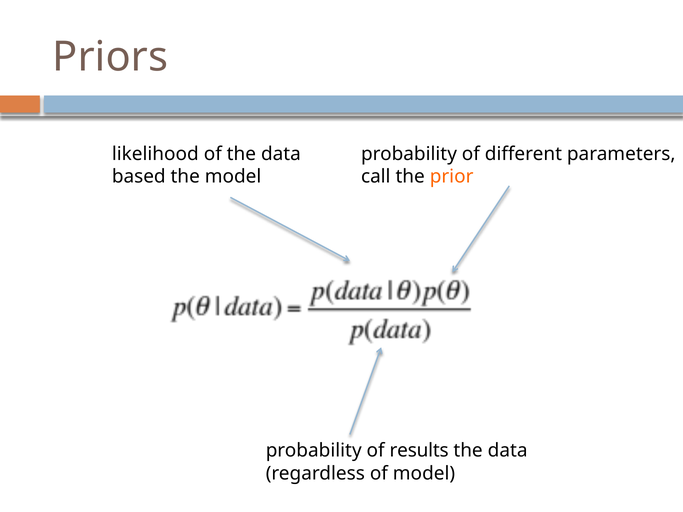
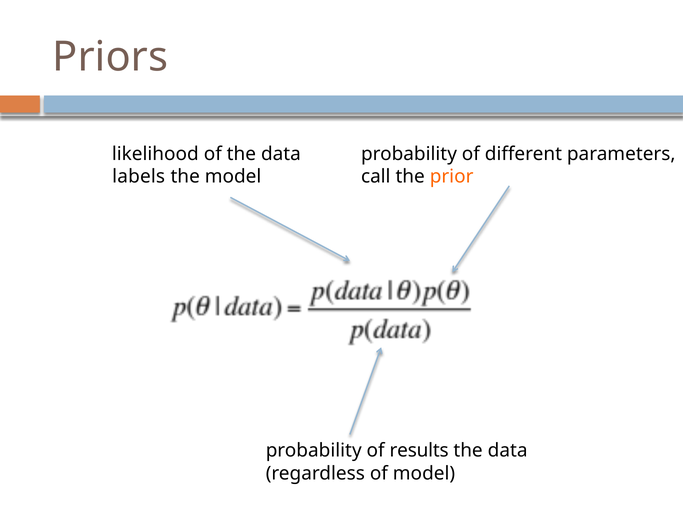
based: based -> labels (139, 177)
